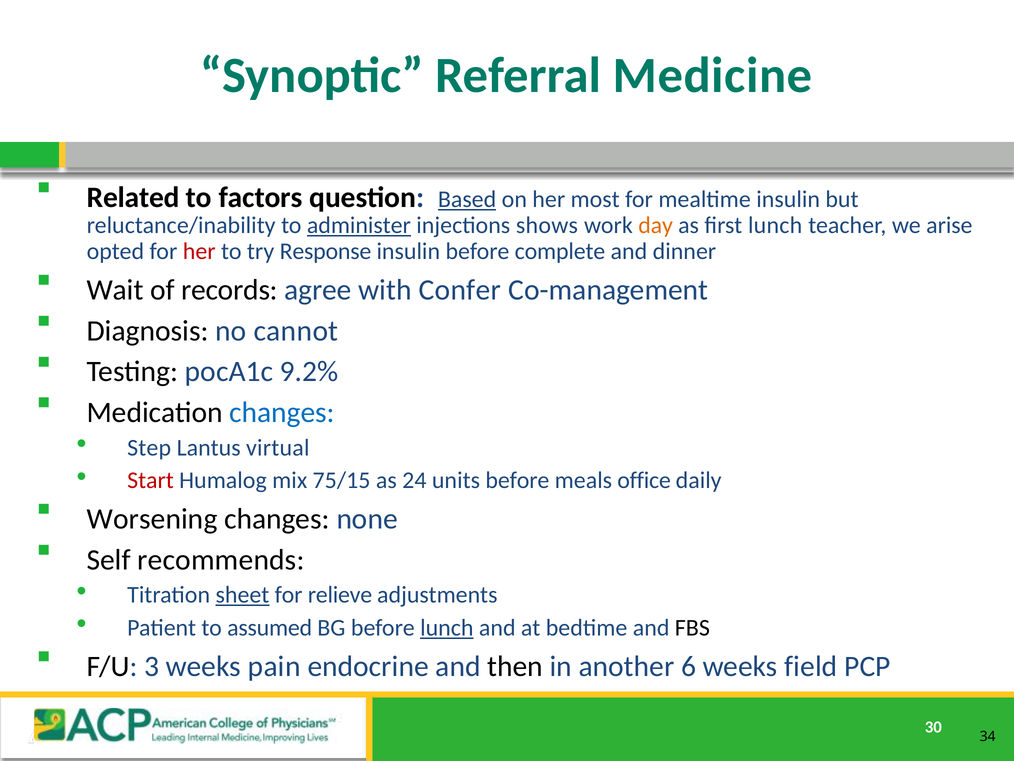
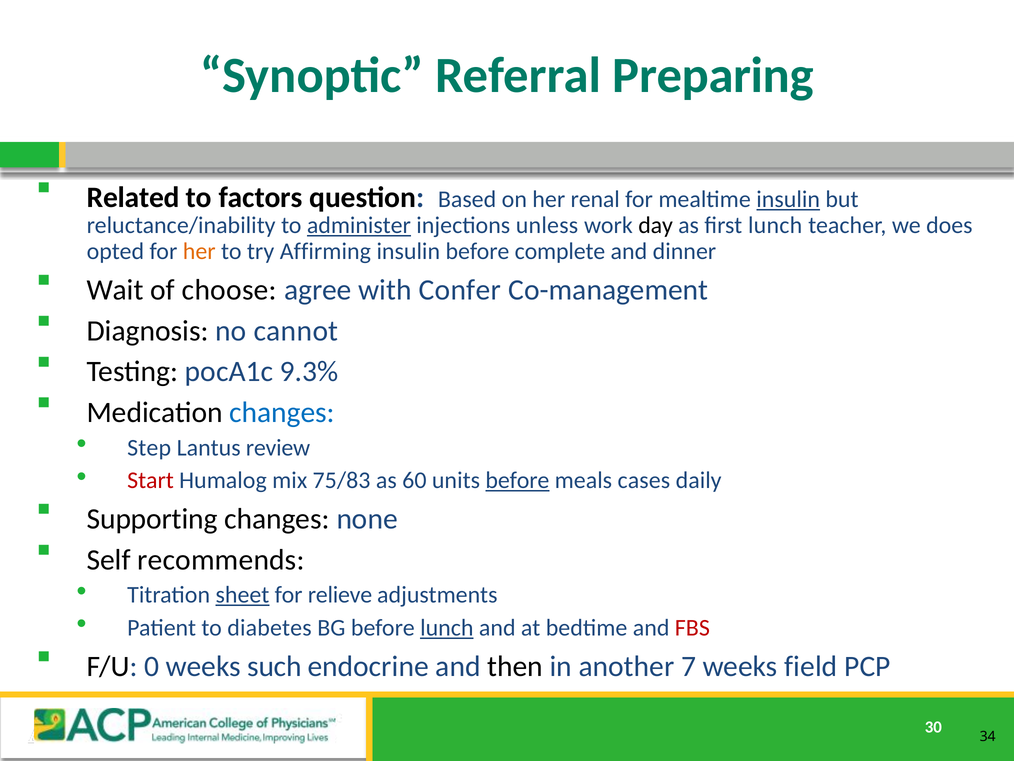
Medicine: Medicine -> Preparing (713, 75)
Based underline: present -> none (467, 199)
most: most -> renal (595, 199)
insulin underline: none -> present (788, 199)
shows: shows -> unless (547, 225)
day colour: orange -> black (656, 225)
arise: arise -> does (949, 225)
her colour: red -> orange (199, 251)
Response: Response -> Affirming (325, 251)
records: records -> choose (229, 290)
9.2%: 9.2% -> 9.3% (309, 371)
virtual: virtual -> review (278, 447)
75/15: 75/15 -> 75/83 (342, 480)
24: 24 -> 60 (414, 480)
before underline: none -> present (517, 480)
office: office -> cases (644, 480)
Worsening: Worsening -> Supporting (152, 519)
assumed: assumed -> diabetes (269, 627)
FBS colour: black -> red (692, 627)
3: 3 -> 0 (152, 666)
pain: pain -> such (274, 666)
6: 6 -> 7 (689, 666)
